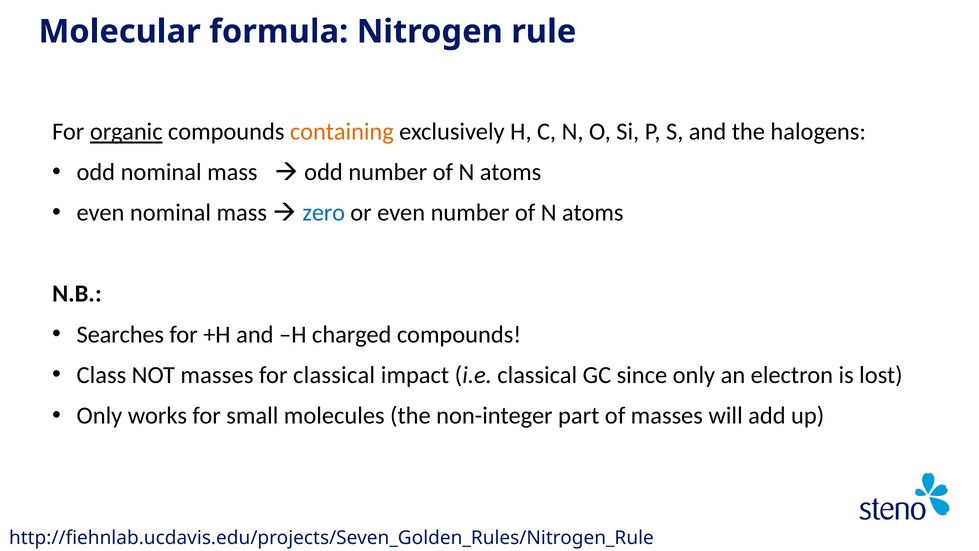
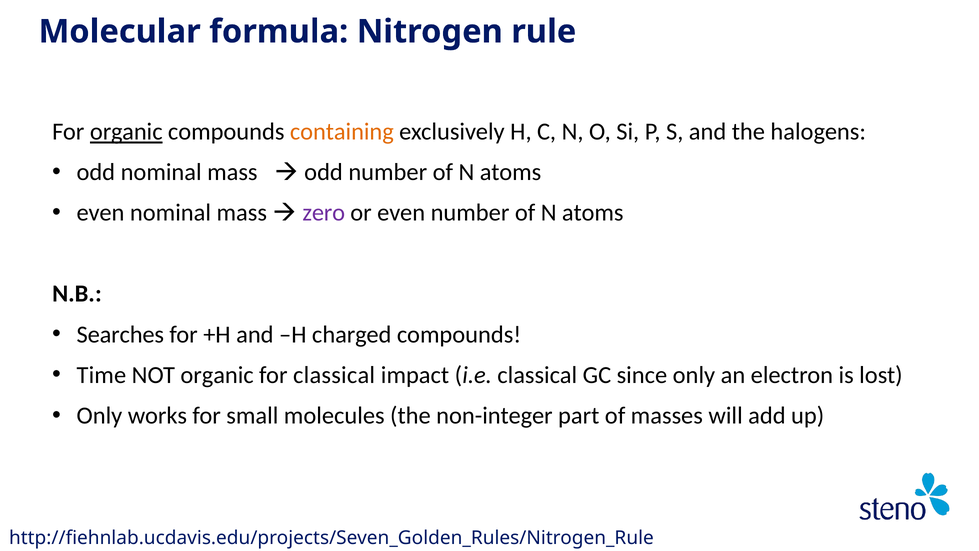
zero colour: blue -> purple (324, 213)
Class: Class -> Time (101, 375)
NOT masses: masses -> organic (217, 375)
